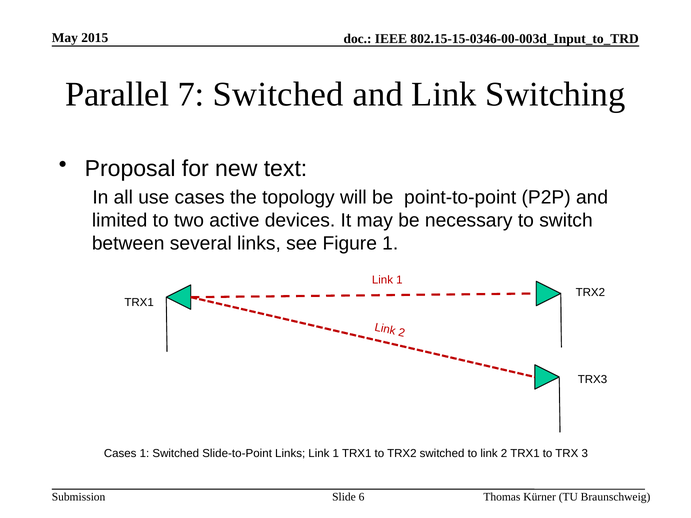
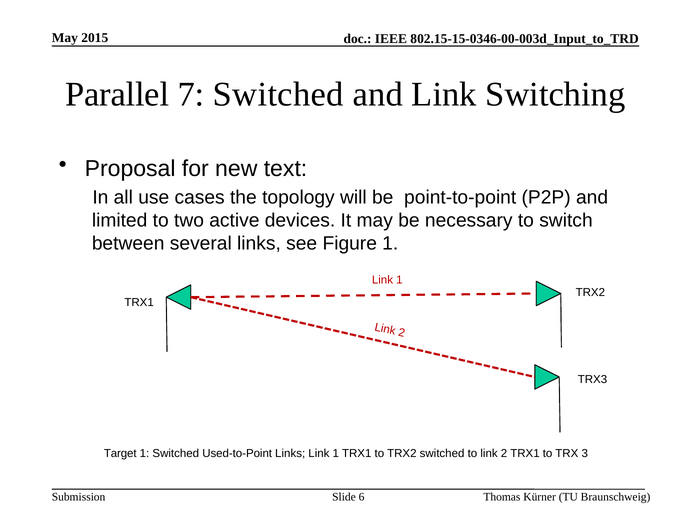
Cases: Cases -> Target (120, 454)
Slide-to-Point: Slide-to-Point -> Used-to-Point (237, 454)
